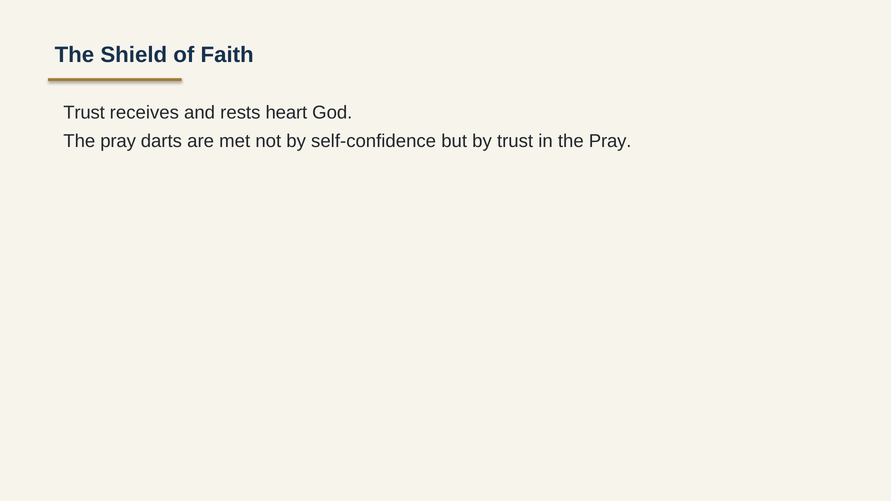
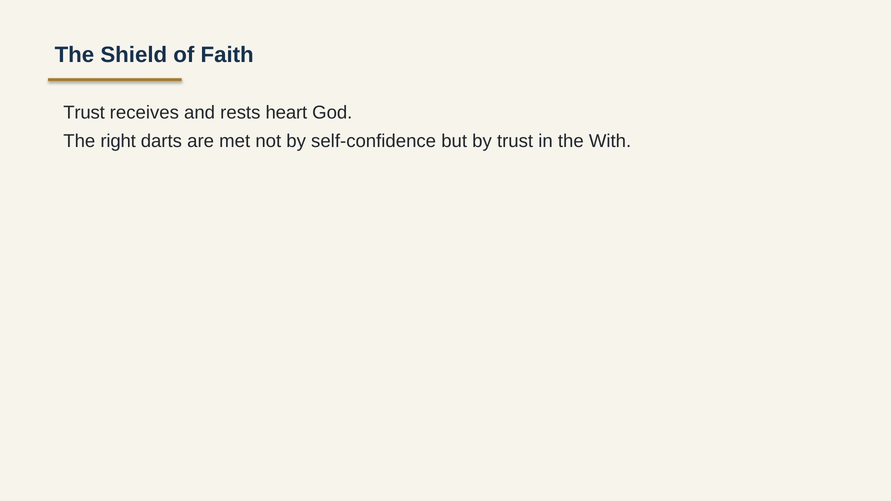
pray: pray -> right (118, 141)
in the Pray: Pray -> With (610, 141)
